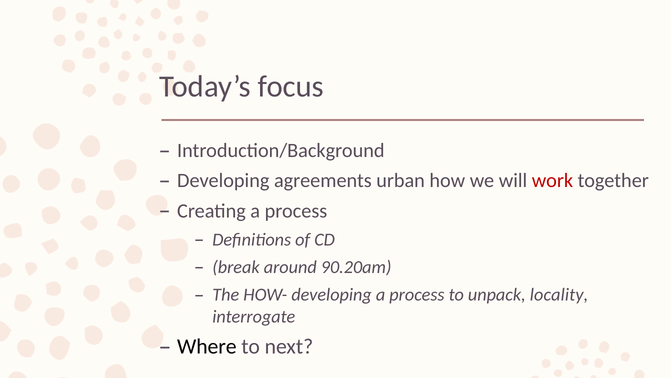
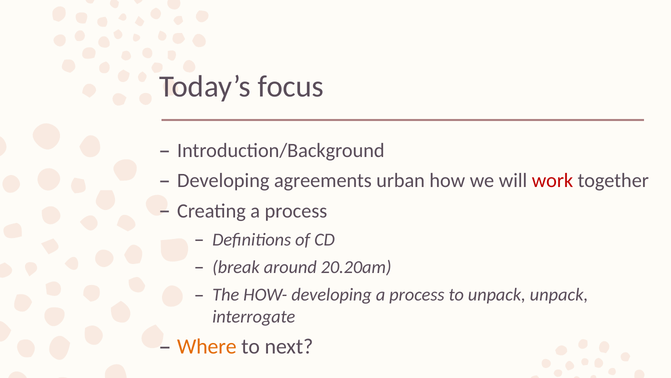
90.20am: 90.20am -> 20.20am (356, 267)
unpack locality: locality -> unpack (559, 294)
Where colour: black -> orange (207, 346)
